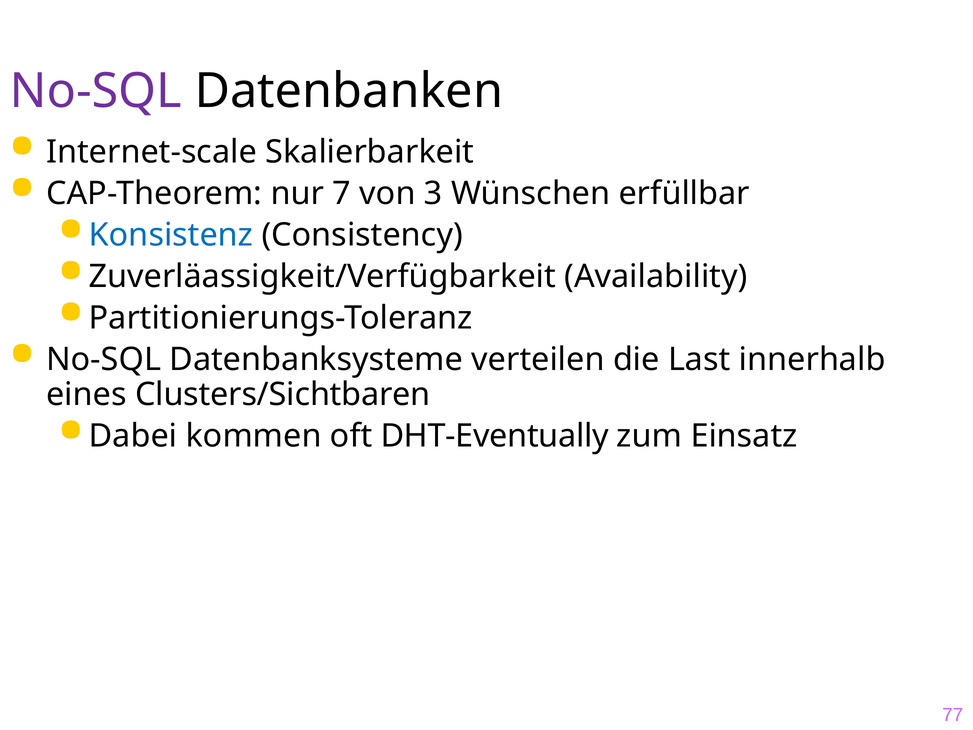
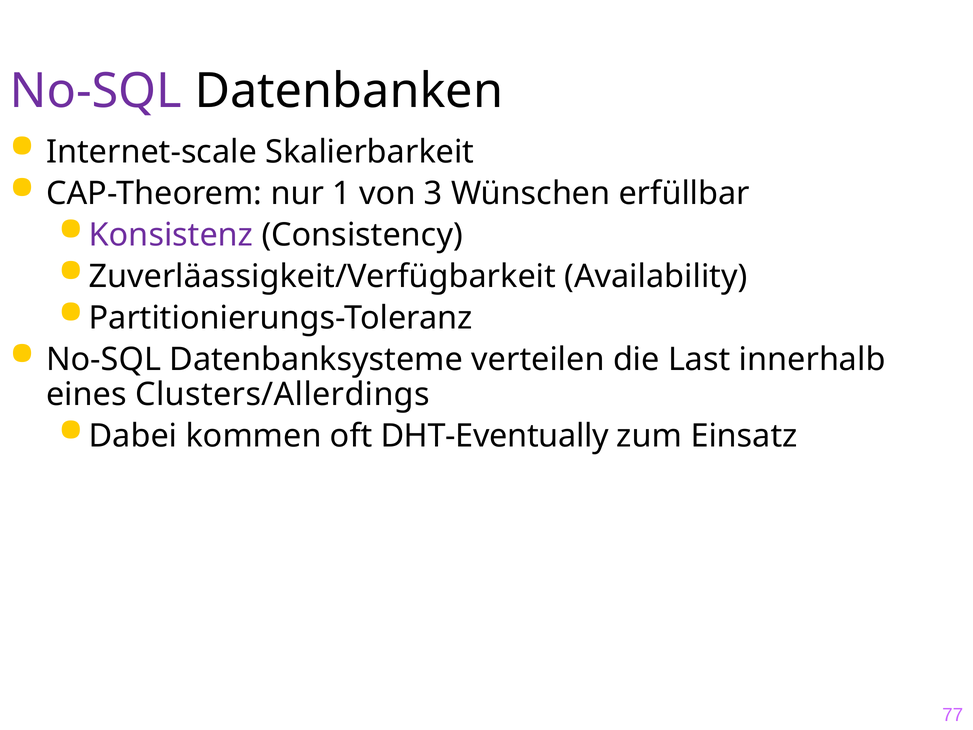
7: 7 -> 1 (342, 193)
Konsistenz colour: blue -> purple (171, 235)
Clusters/Sichtbaren: Clusters/Sichtbaren -> Clusters/Allerdings (283, 394)
